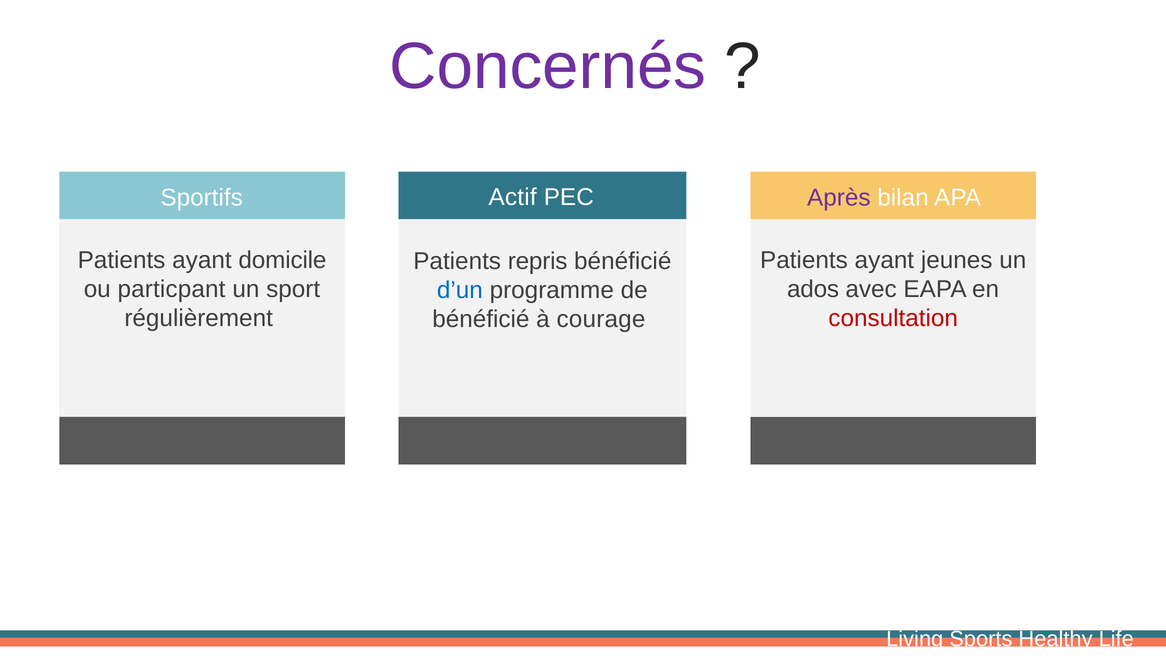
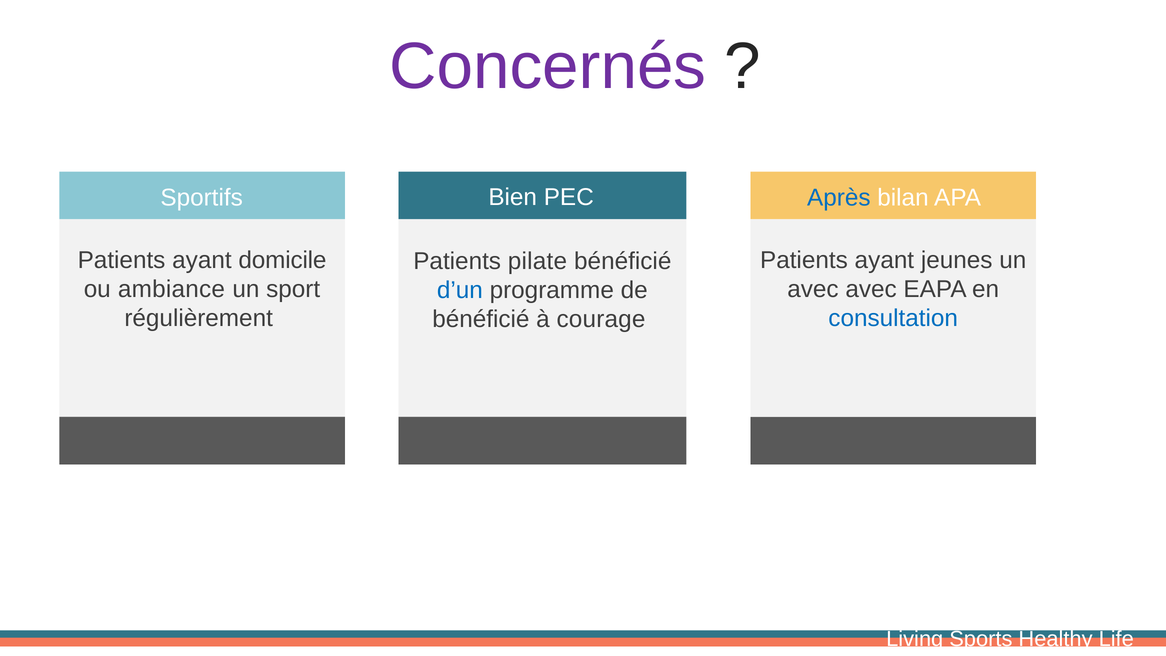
Actif: Actif -> Bien (513, 197)
Après colour: purple -> blue (839, 198)
repris: repris -> pilate (537, 261)
particpant: particpant -> ambiance (171, 289)
ados: ados -> avec (813, 289)
consultation colour: red -> blue (893, 318)
